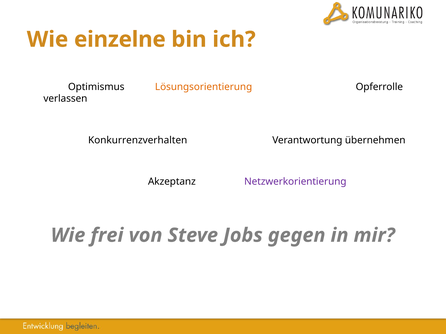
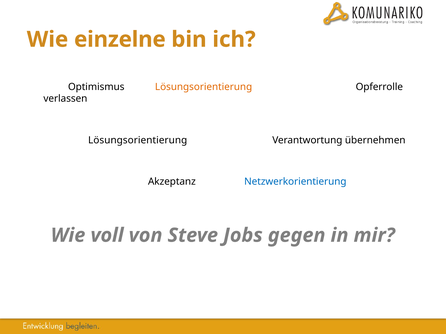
Konkurrenzverhalten: Konkurrenzverhalten -> Lösungsorientierung (138, 140)
Netzwerkorientierung colour: purple -> blue (295, 182)
frei: frei -> voll (107, 236)
